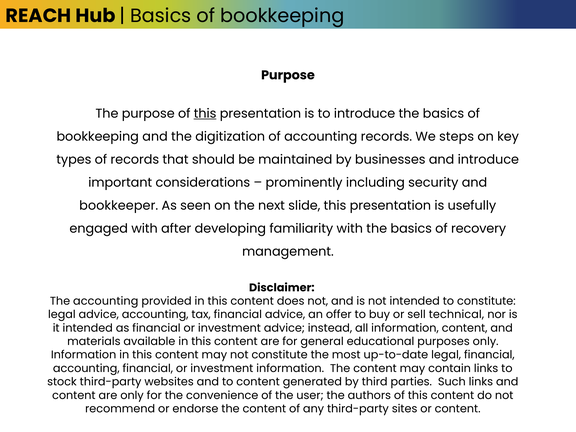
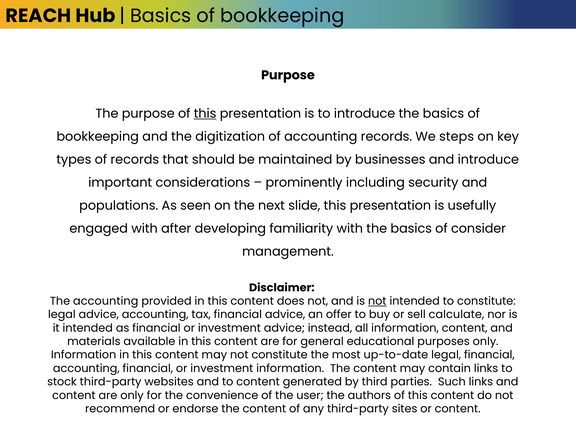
bookkeeper: bookkeeper -> populations (119, 206)
recovery: recovery -> consider (479, 229)
not underline: none -> present (377, 301)
technical: technical -> calculate (456, 315)
